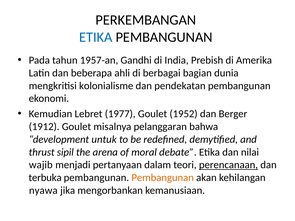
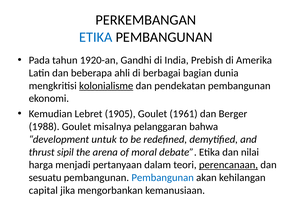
1957-an: 1957-an -> 1920-an (99, 60)
kolonialisme underline: none -> present (106, 86)
1977: 1977 -> 1905 (120, 114)
1952: 1952 -> 1961 (184, 114)
1912: 1912 -> 1988 (44, 127)
wajib: wajib -> harga (41, 165)
terbuka: terbuka -> sesuatu (45, 178)
Pembangunan colour: orange -> blue (163, 178)
nyawa: nyawa -> capital (43, 191)
